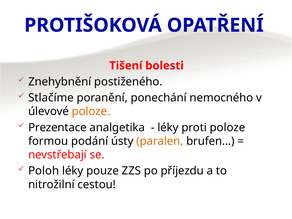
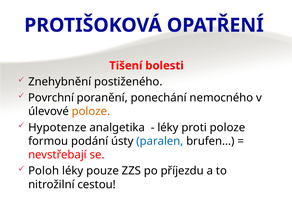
Stlačíme: Stlačíme -> Povrchní (51, 98)
Prezentace: Prezentace -> Hypotenze (57, 128)
paralen colour: orange -> blue (160, 141)
